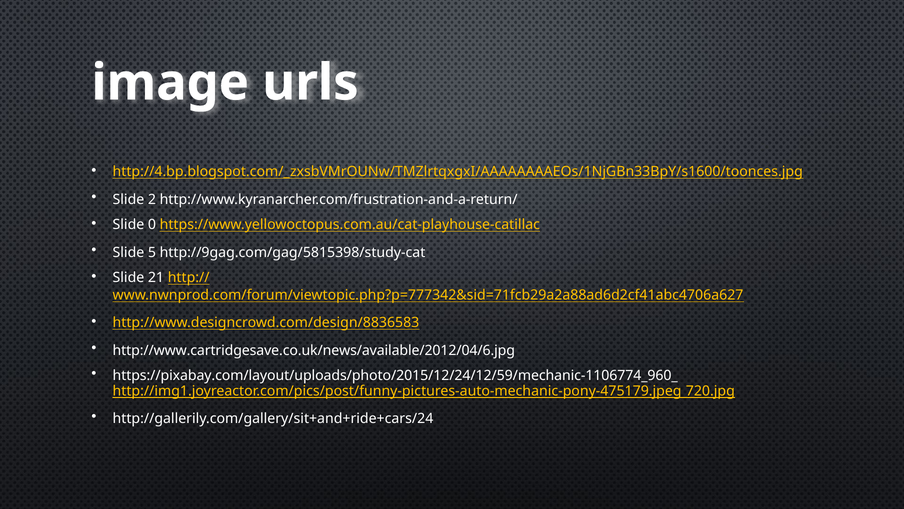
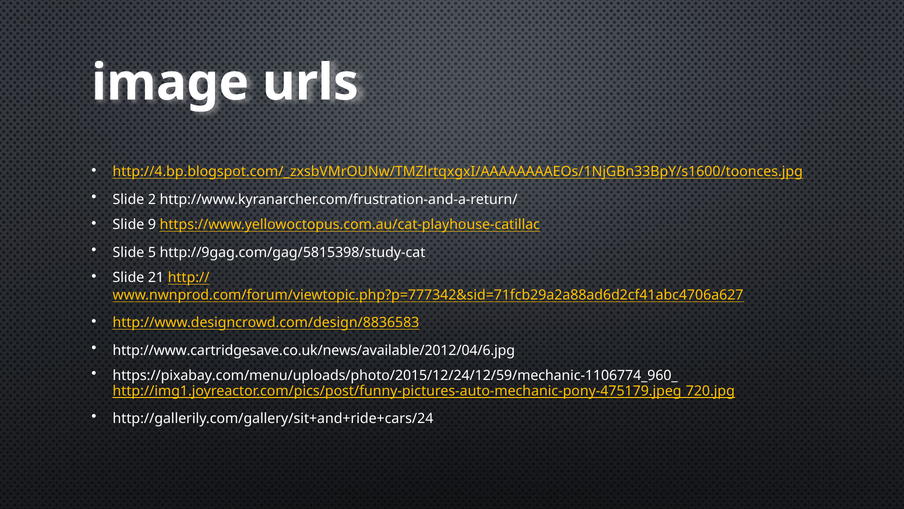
0: 0 -> 9 (152, 225)
https://pixabay.com/layout/uploads/photo/2015/12/24/12/59/mechanic-1106774_960_: https://pixabay.com/layout/uploads/photo/2015/12/24/12/59/mechanic-1106774_960_ -> https://pixabay.com/menu/uploads/photo/2015/12/24/12/59/mechanic-1106774_960_ (395, 375)
